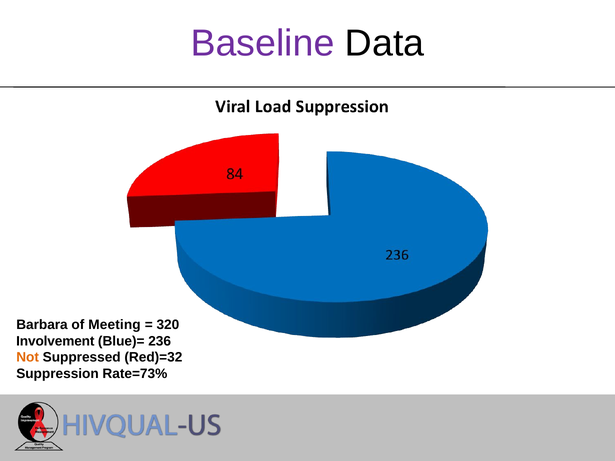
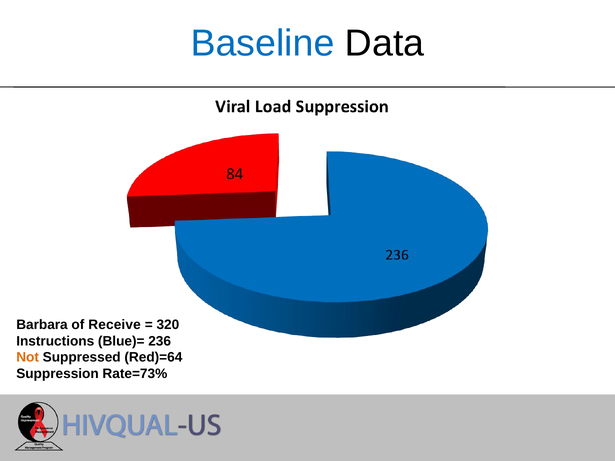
Baseline colour: purple -> blue (263, 44)
Meeting: Meeting -> Receive (115, 325)
Involvement: Involvement -> Instructions (55, 341)
Red)=32: Red)=32 -> Red)=64 (153, 358)
